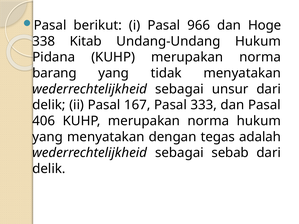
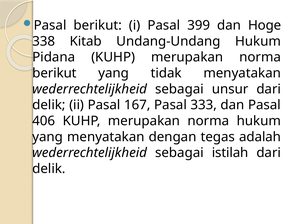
966: 966 -> 399 (199, 25)
barang: barang -> berikut (54, 73)
sebab: sebab -> istilah (230, 153)
